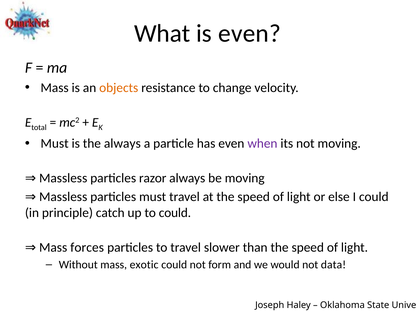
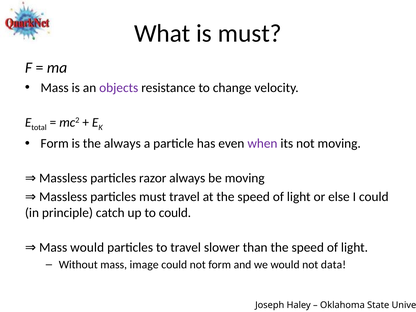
is even: even -> must (250, 34)
objects colour: orange -> purple (119, 88)
Must: Must -> Form (55, 144)
forces: forces -> would (87, 247)
exotic: exotic -> image (144, 265)
